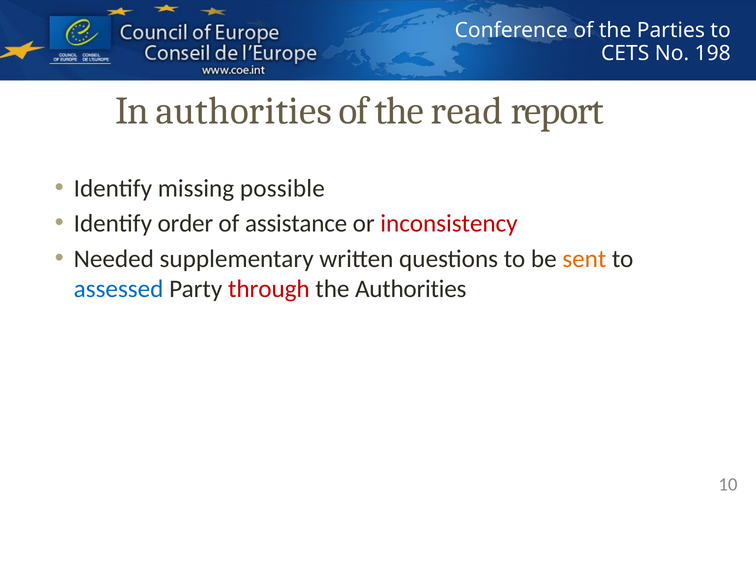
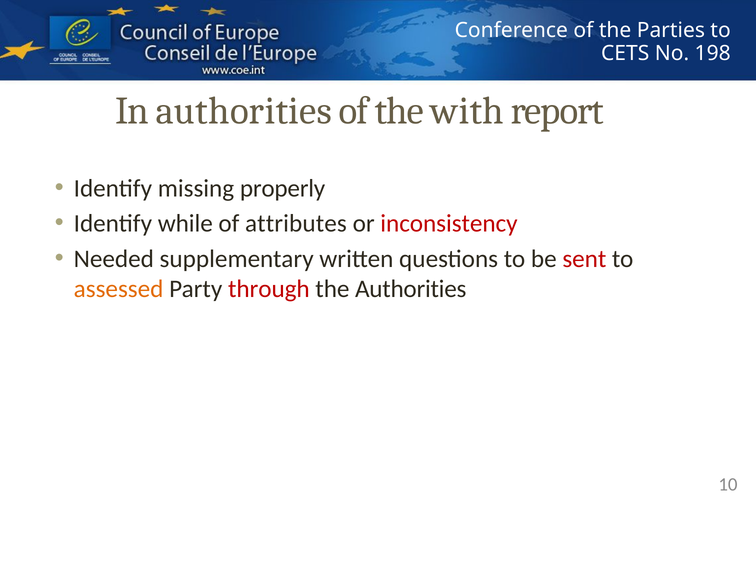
read: read -> with (467, 111)
possible: possible -> properly (283, 188)
order: order -> while (185, 224)
assistance: assistance -> attributes (296, 224)
sent colour: orange -> red (584, 259)
assessed colour: blue -> orange (119, 289)
